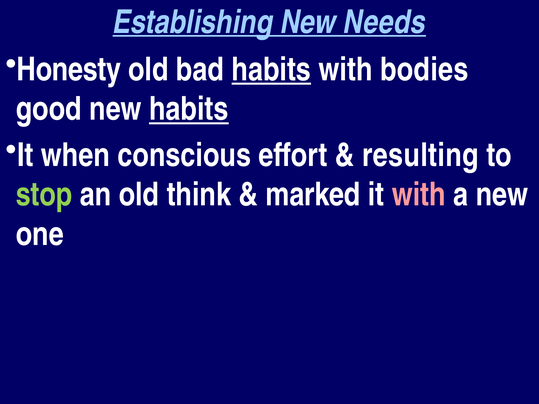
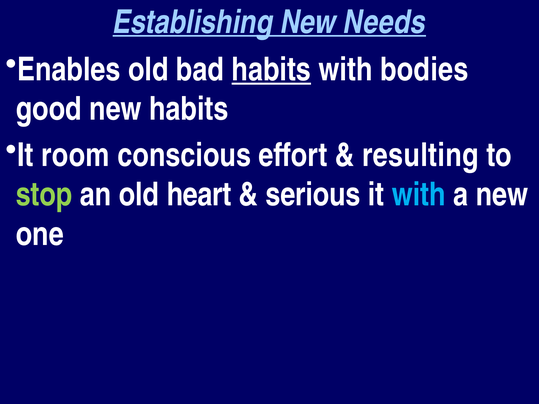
Honesty: Honesty -> Enables (69, 70)
habits underline: present -> none (189, 109)
when: when -> room (75, 155)
think: think -> heart (199, 195)
marked: marked -> serious (313, 195)
with colour: pink -> light blue (419, 195)
